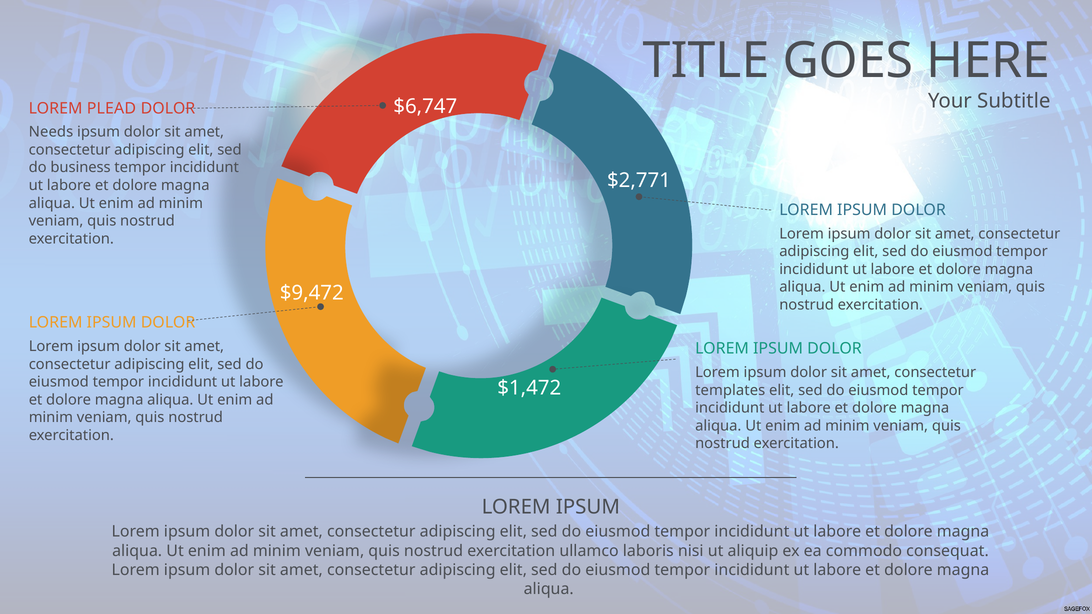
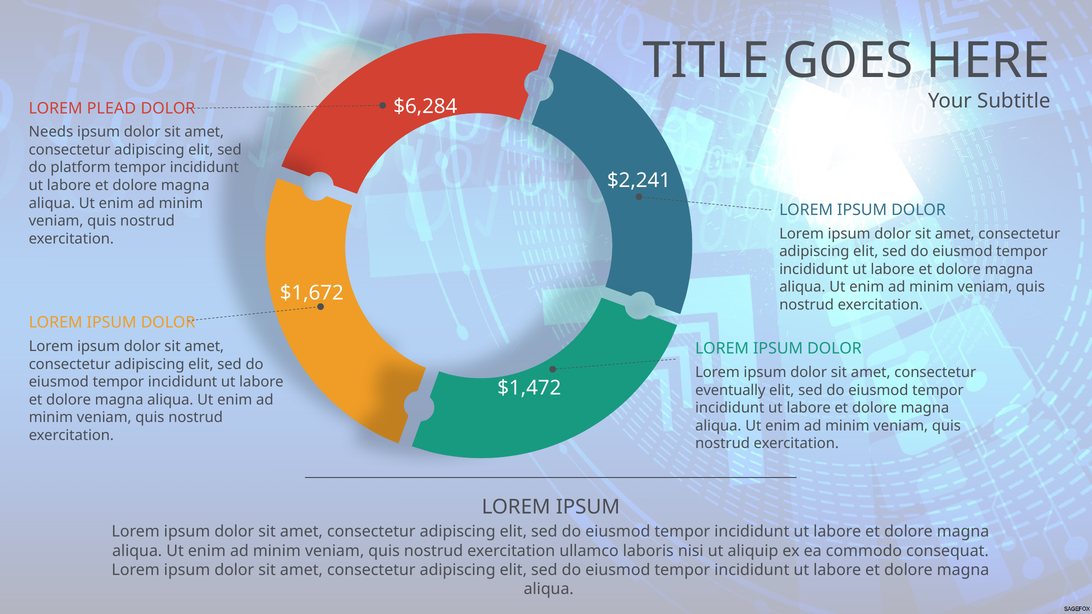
$6,747: $6,747 -> $6,284 (425, 107)
business: business -> platform (81, 168)
$2,771: $2,771 -> $2,241 (639, 180)
$9,472: $9,472 -> $1,672 (312, 293)
templates: templates -> eventually (730, 390)
